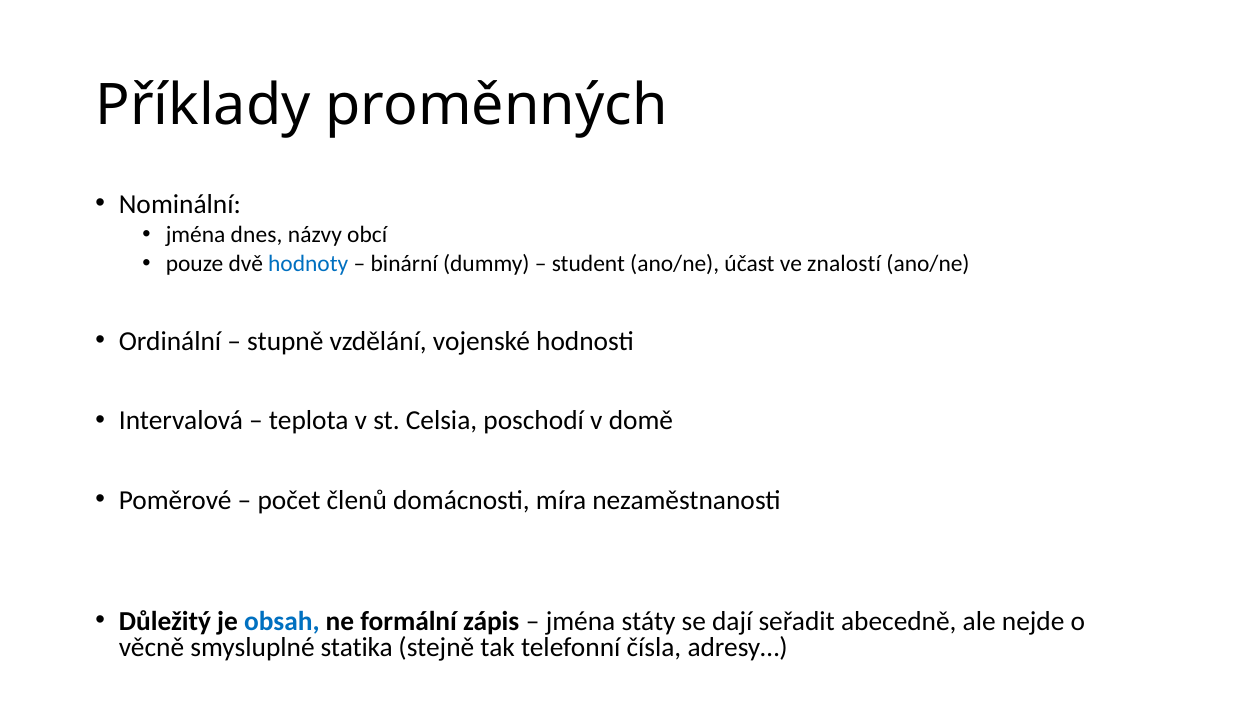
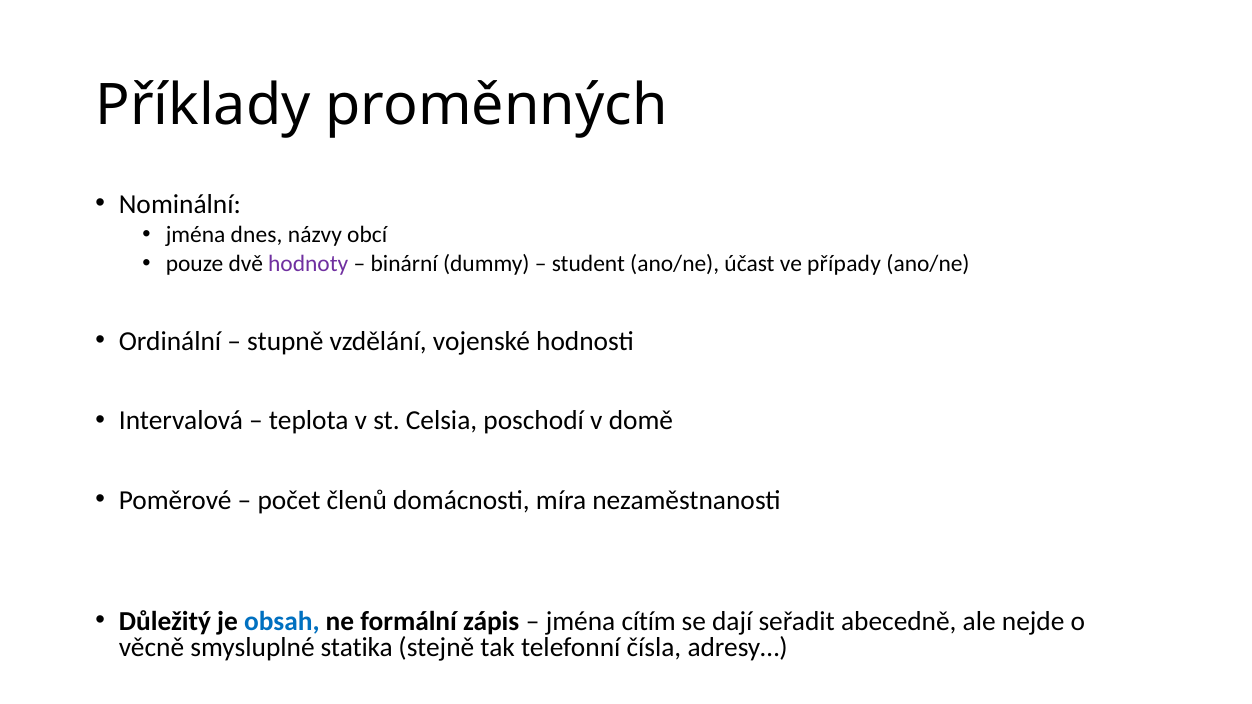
hodnoty colour: blue -> purple (308, 264)
znalostí: znalostí -> případy (844, 264)
státy: státy -> cítím (649, 622)
